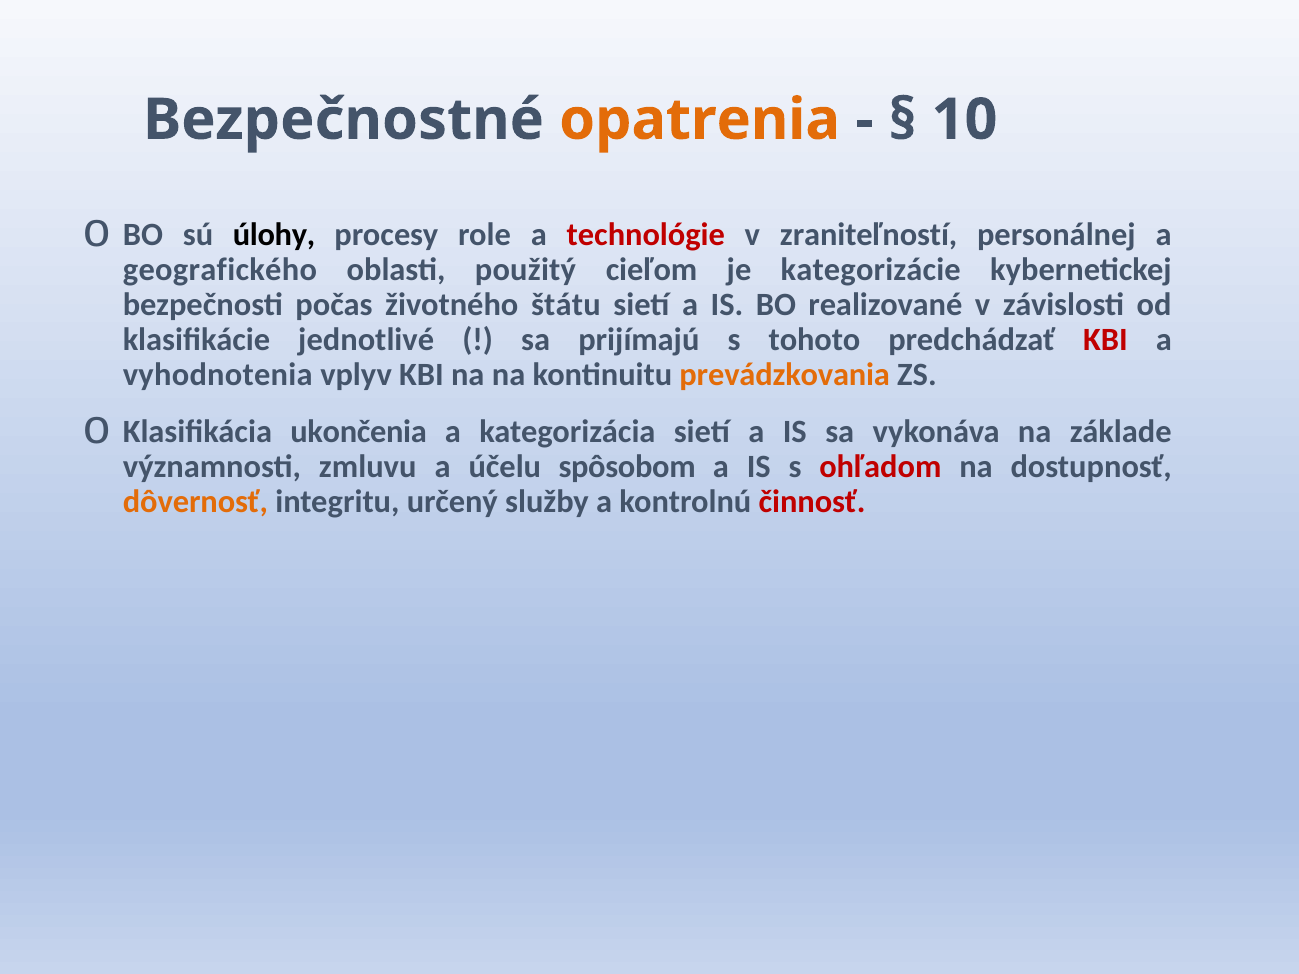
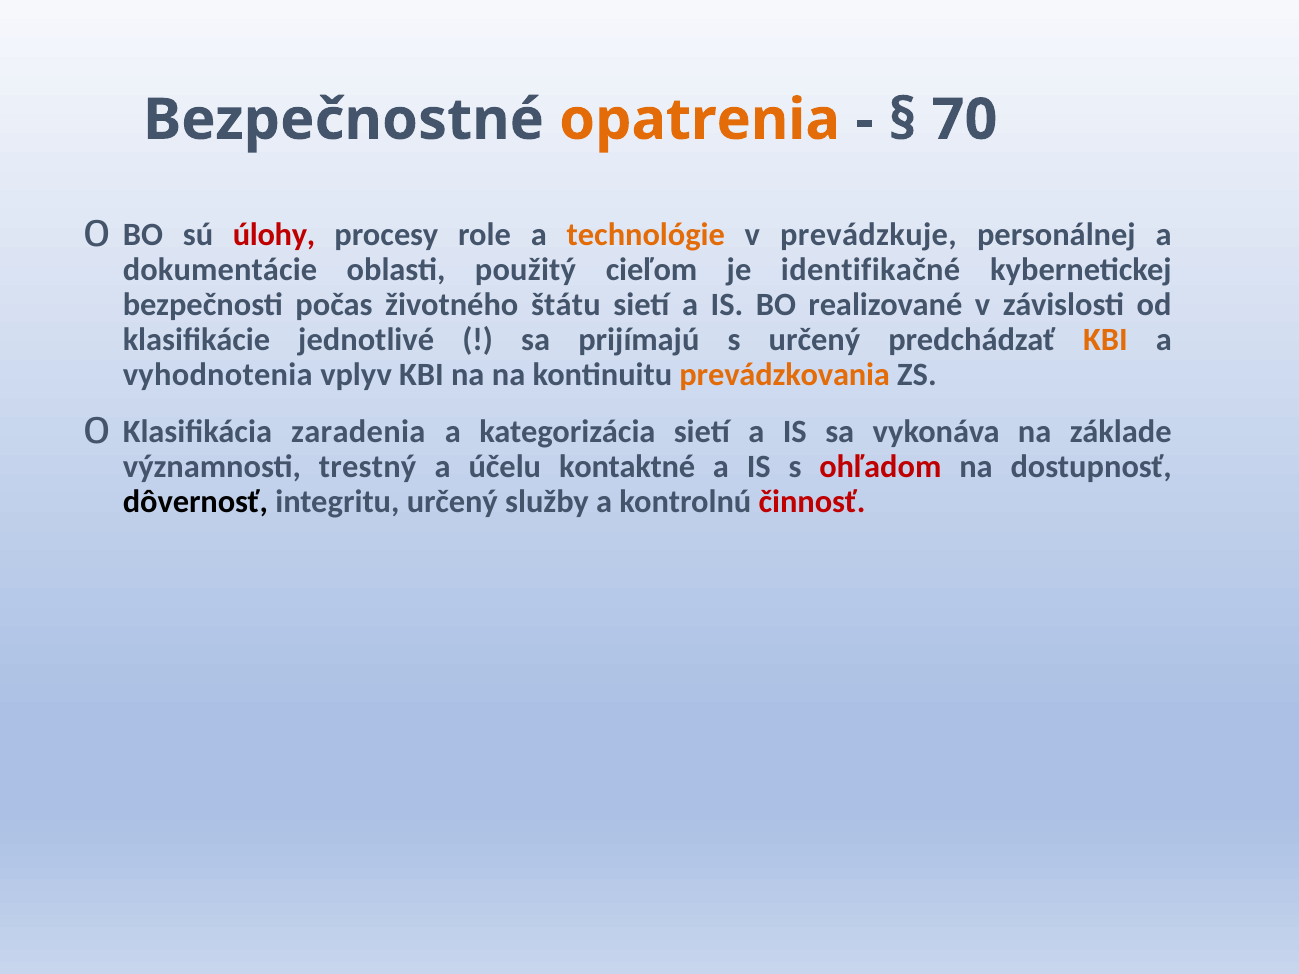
10: 10 -> 70 (964, 120)
úlohy colour: black -> red (274, 235)
technológie colour: red -> orange (646, 235)
zraniteľností: zraniteľností -> prevádzkuje (868, 235)
geografického: geografického -> dokumentácie (220, 270)
kategorizácie: kategorizácie -> identifikačné (871, 270)
s tohoto: tohoto -> určený (814, 340)
KBI colour: red -> orange (1105, 340)
ukončenia: ukončenia -> zaradenia (358, 432)
zmluvu: zmluvu -> trestný (368, 467)
spôsobom: spôsobom -> kontaktné (627, 467)
dôvernosť colour: orange -> black (195, 502)
